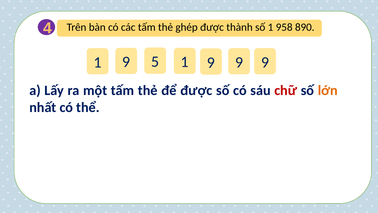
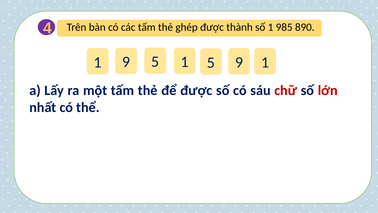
958: 958 -> 985 (284, 27)
5 1 9: 9 -> 5 (211, 63)
9: 9 -> 1 (265, 62)
lớn colour: orange -> red (328, 90)
